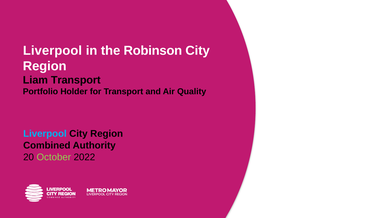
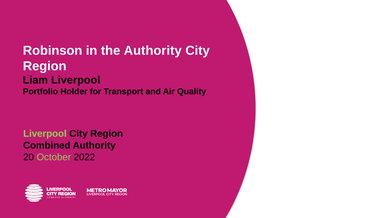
Liverpool: Liverpool -> Robinson (53, 51)
the Robinson: Robinson -> Authority (153, 51)
Liam Transport: Transport -> Liverpool (76, 80)
Liverpool colour: light blue -> light green (45, 134)
